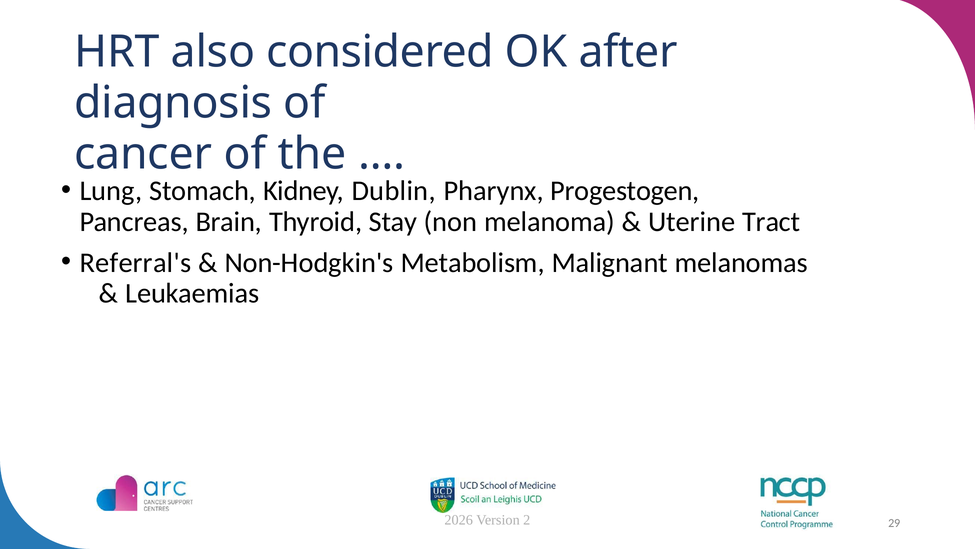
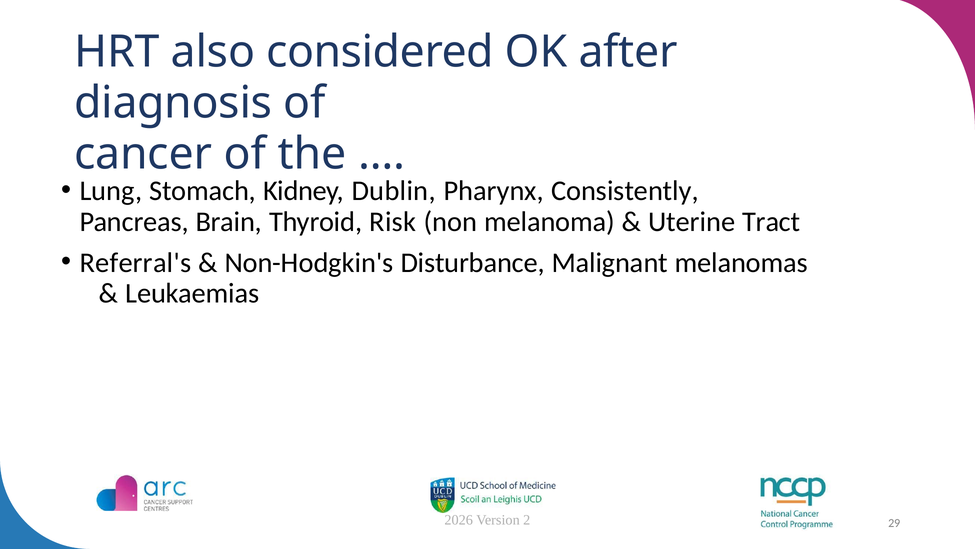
Progestogen: Progestogen -> Consistently (625, 191)
Stay: Stay -> Risk (393, 222)
Metabolism: Metabolism -> Disturbance (473, 262)
